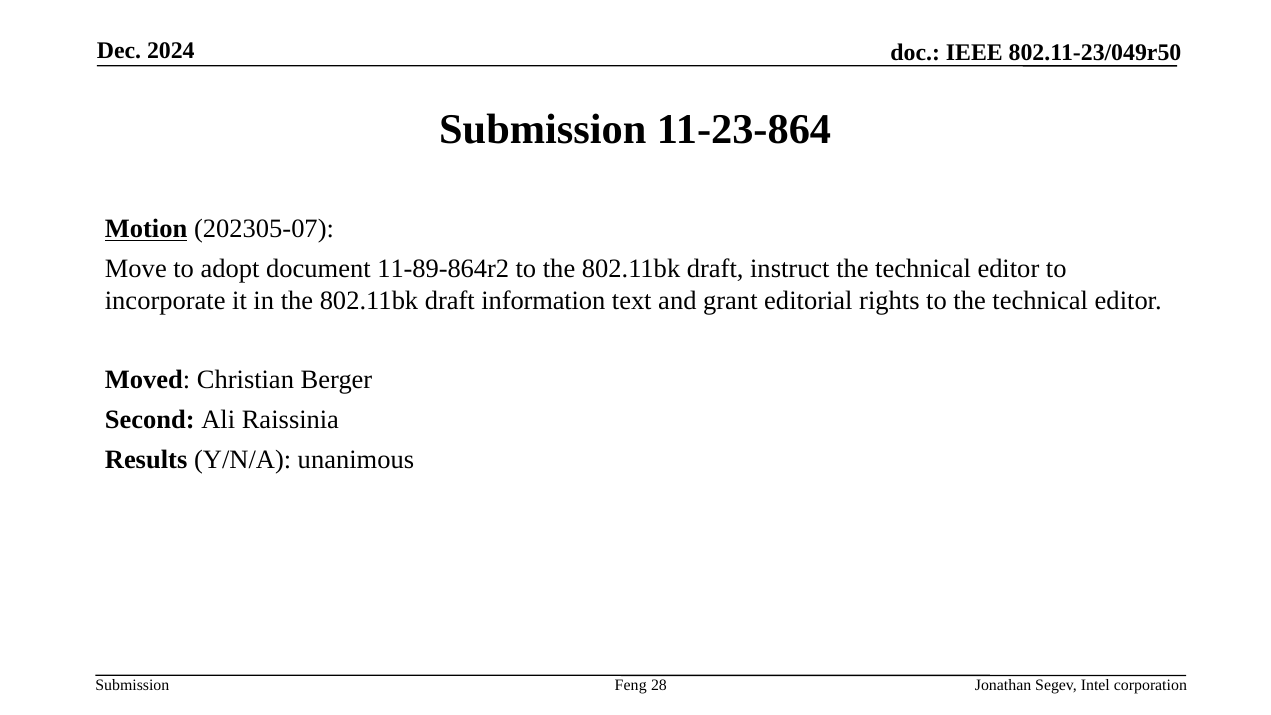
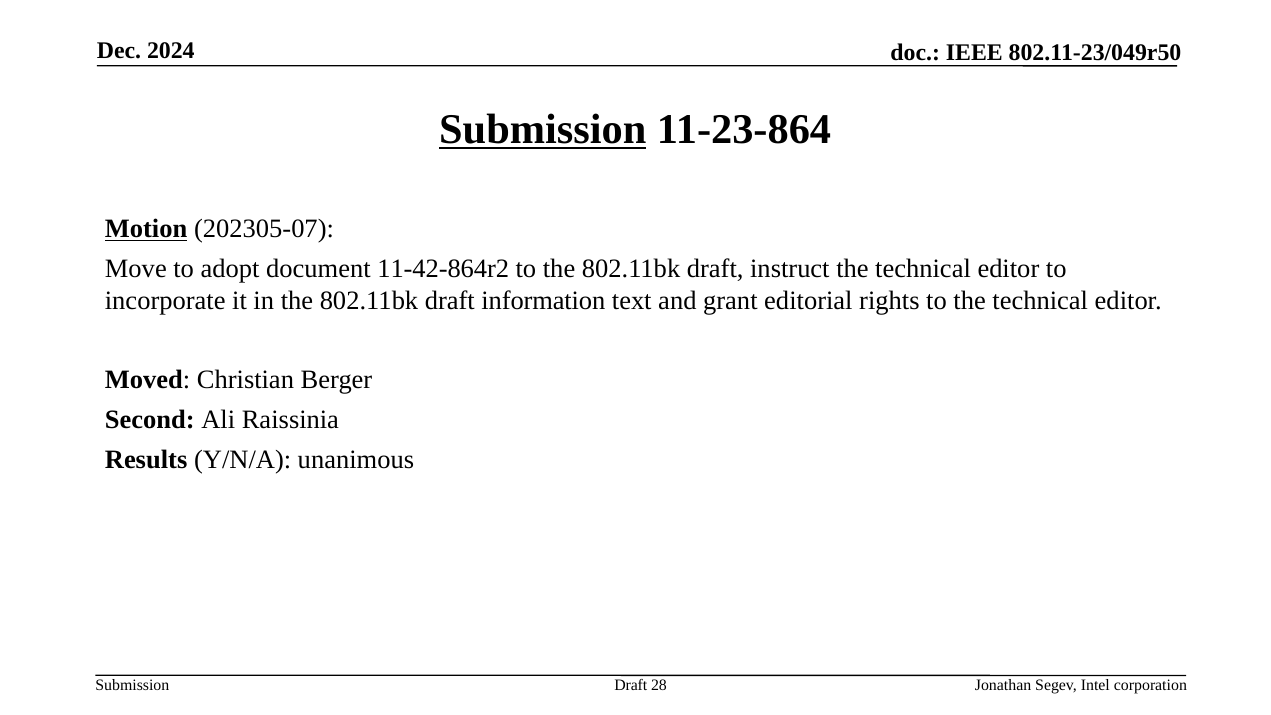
Submission underline: none -> present (543, 130)
11-89-864r2: 11-89-864r2 -> 11-42-864r2 (443, 269)
Feng: Feng -> Draft (631, 686)
